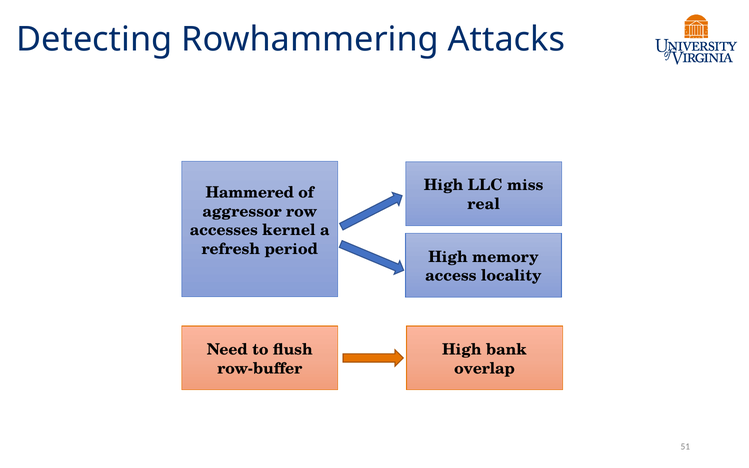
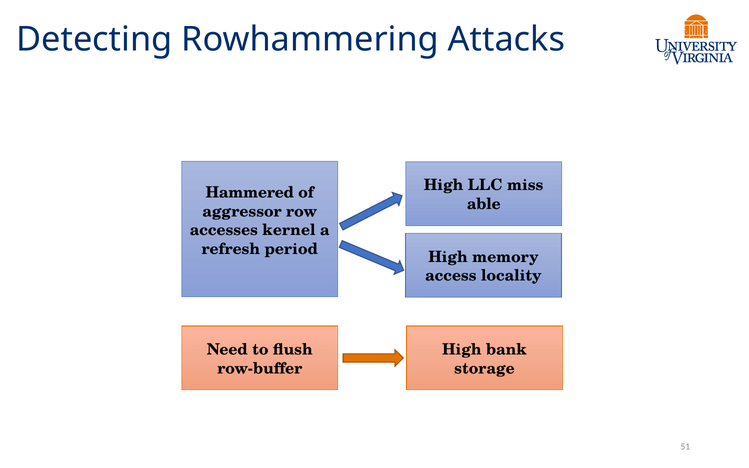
real: real -> able (484, 204)
overlap: overlap -> storage (484, 369)
